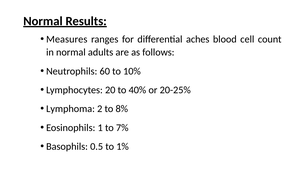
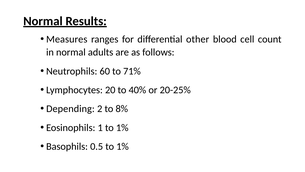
aches: aches -> other (198, 39)
10%: 10% -> 71% (132, 71)
Lymphoma: Lymphoma -> Depending (70, 109)
1 to 7%: 7% -> 1% (122, 127)
